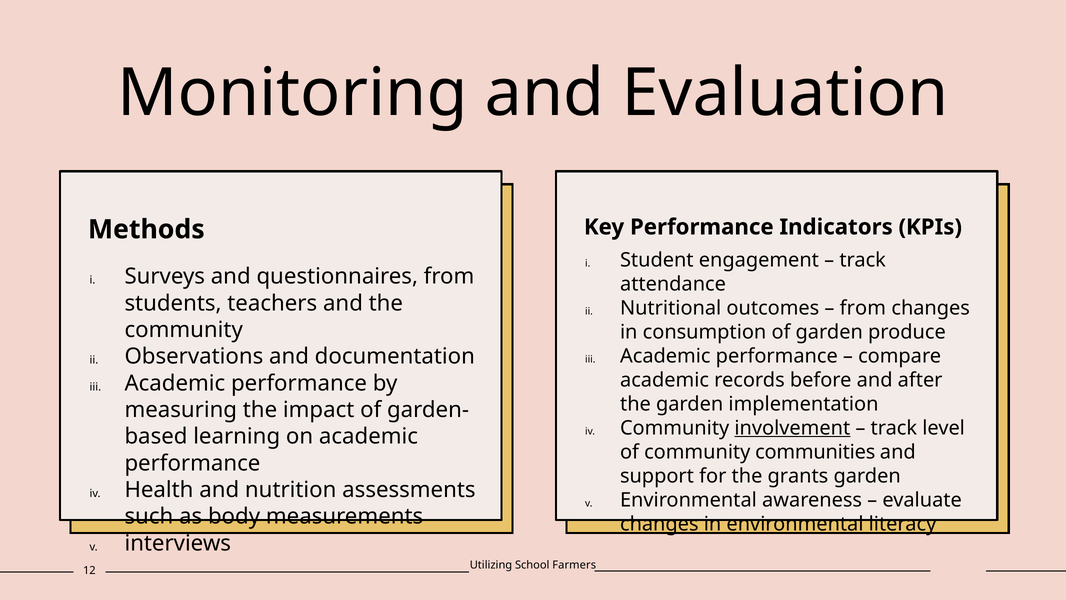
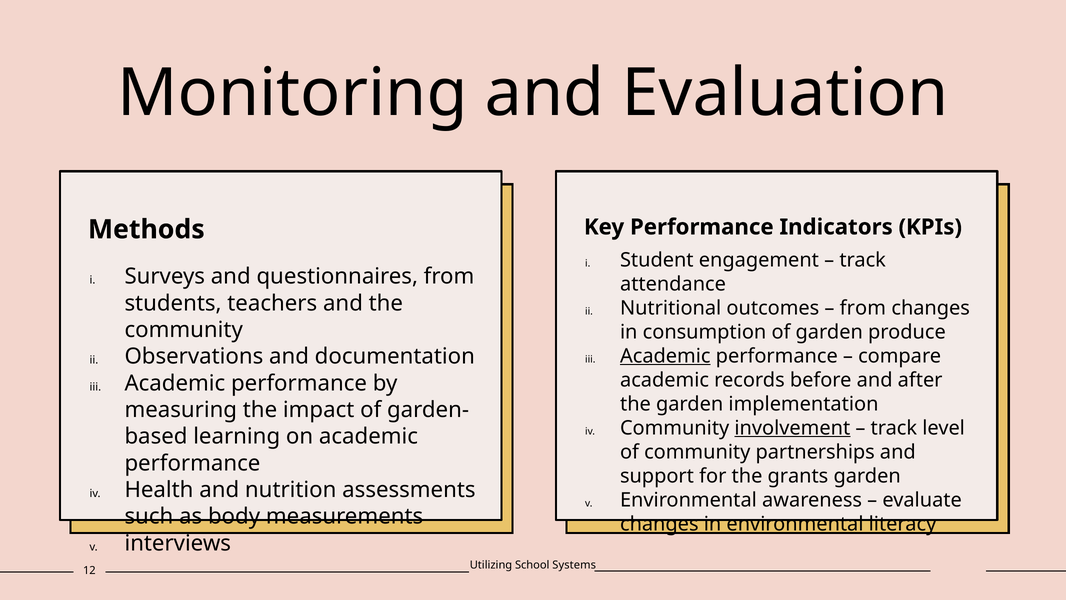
Academic underline: none -> present (665, 356)
communities: communities -> partnerships (815, 452)
Farmers: Farmers -> Systems (574, 565)
